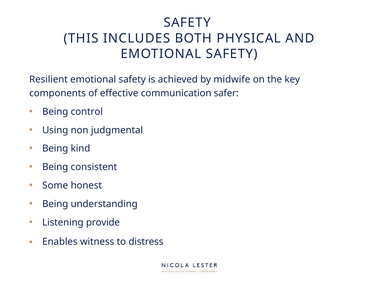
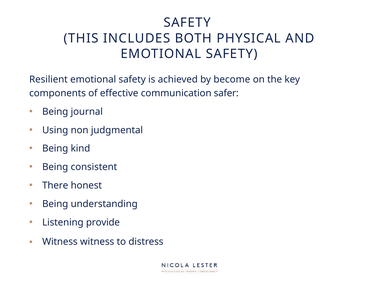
midwife: midwife -> become (232, 79)
control: control -> journal (87, 112)
Some: Some -> There (55, 186)
Enables: Enables -> Witness (60, 242)
